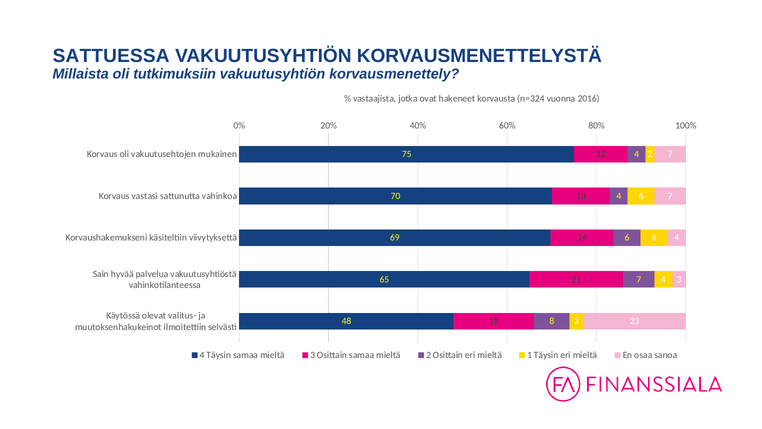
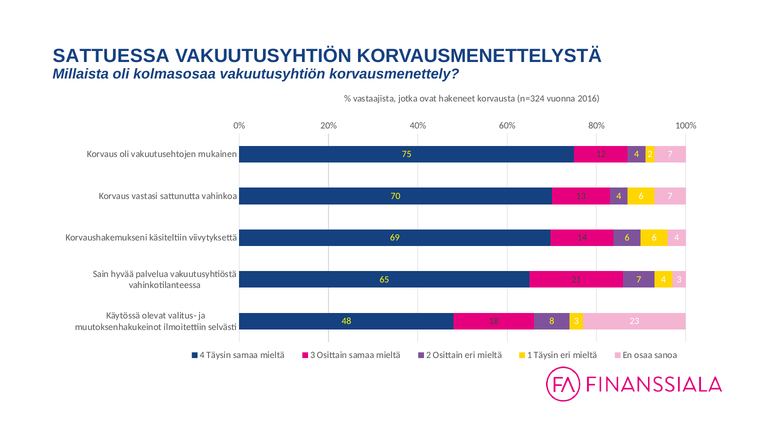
tutkimuksiin: tutkimuksiin -> kolmasosaa (175, 74)
